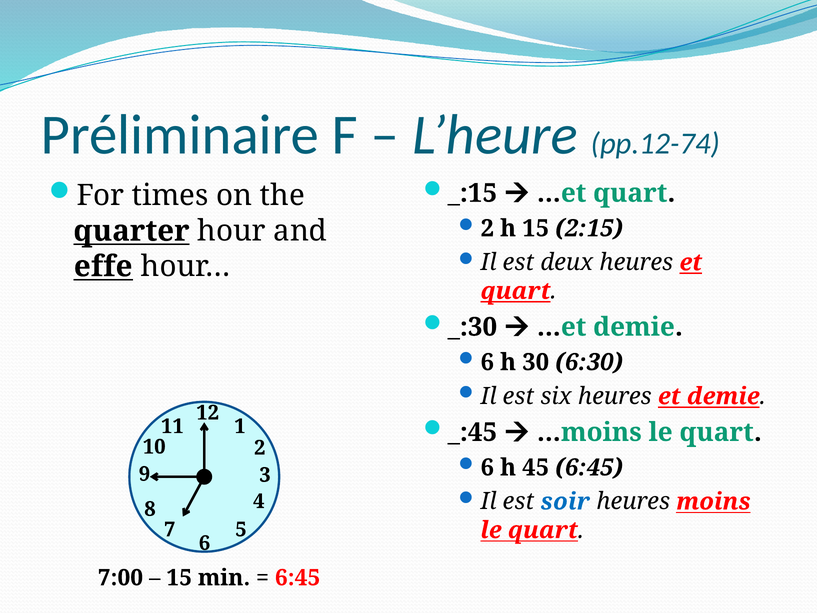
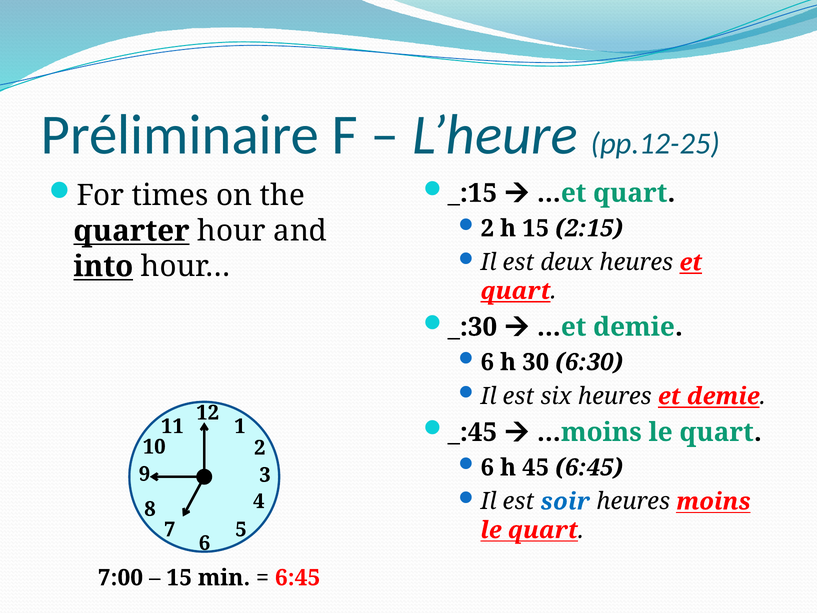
pp.12-74: pp.12-74 -> pp.12-25 (655, 144)
effe: effe -> into (103, 266)
